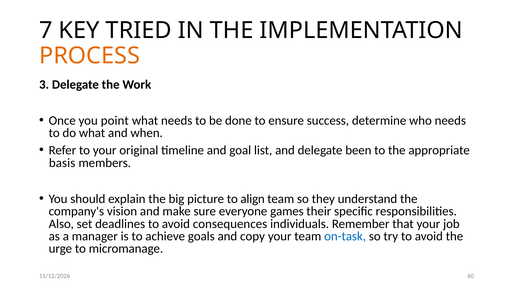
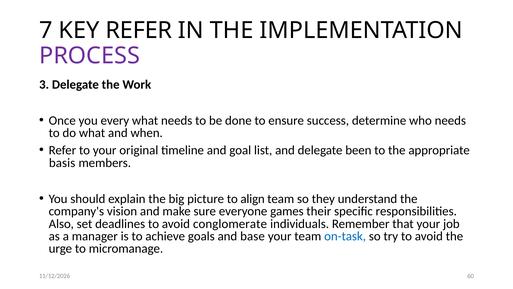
KEY TRIED: TRIED -> REFER (139, 30)
PROCESS colour: orange -> purple (90, 56)
point: point -> every (115, 120)
consequences: consequences -> conglomerate (230, 223)
copy: copy -> base (252, 236)
